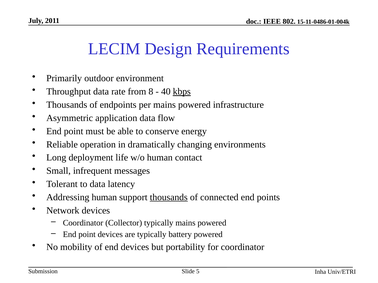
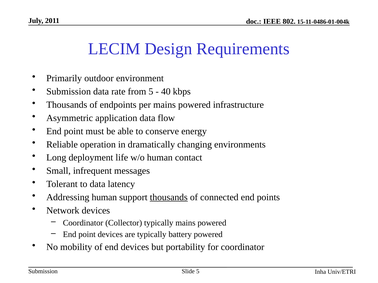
Throughput: Throughput -> Submission (69, 92)
from 8: 8 -> 5 (151, 92)
kbps underline: present -> none (182, 92)
